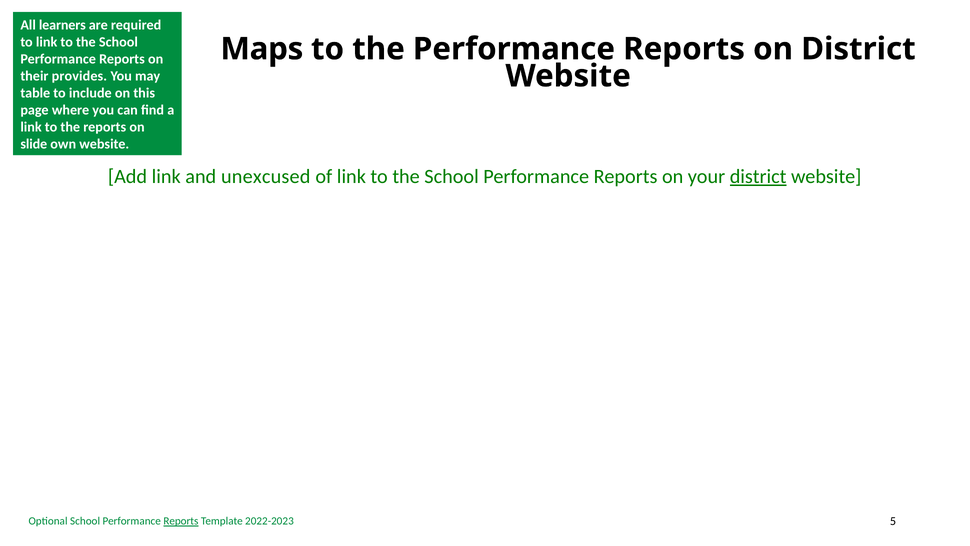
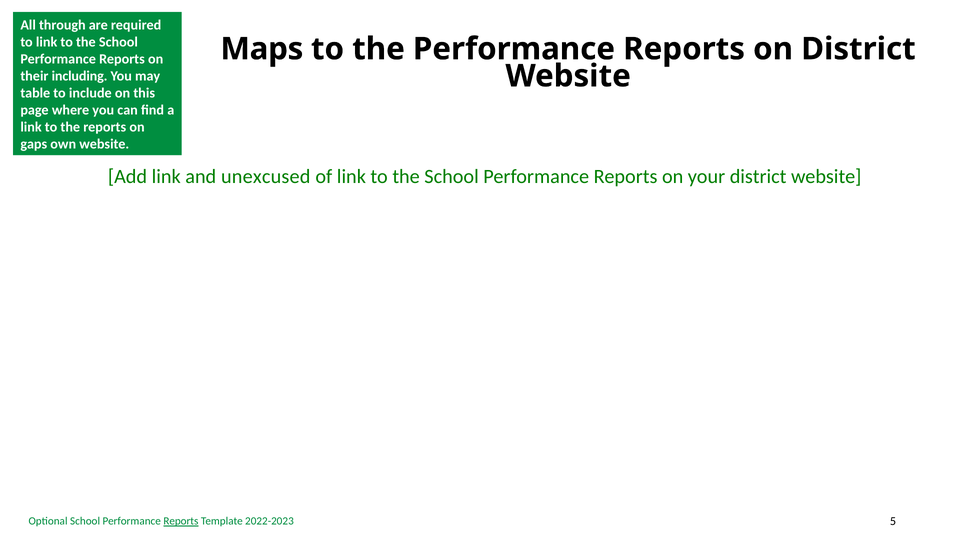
learners: learners -> through (62, 25)
provides: provides -> including (80, 76)
slide: slide -> gaps (34, 144)
district underline: present -> none (758, 176)
